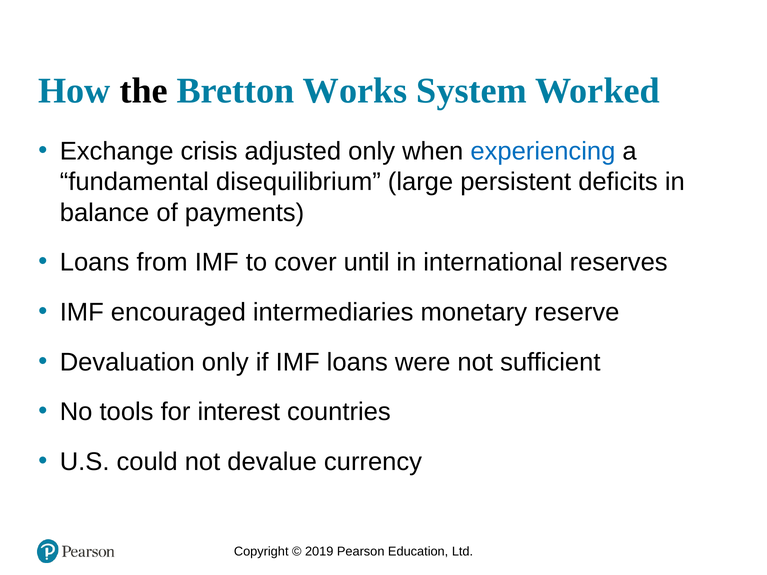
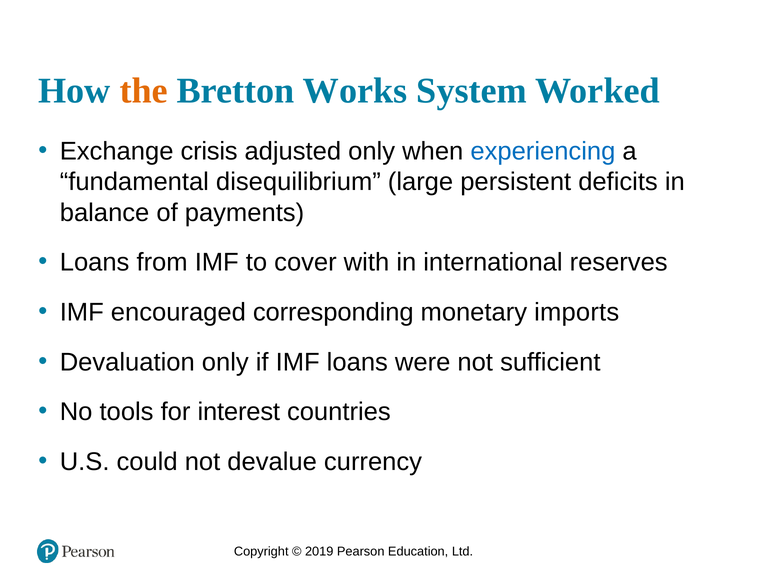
the colour: black -> orange (144, 91)
until: until -> with (366, 263)
intermediaries: intermediaries -> corresponding (333, 312)
reserve: reserve -> imports (577, 312)
